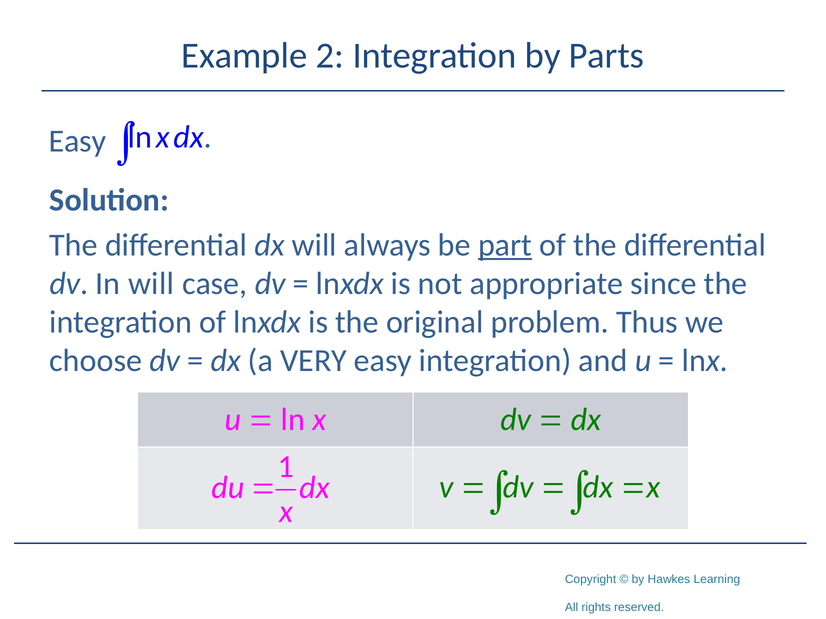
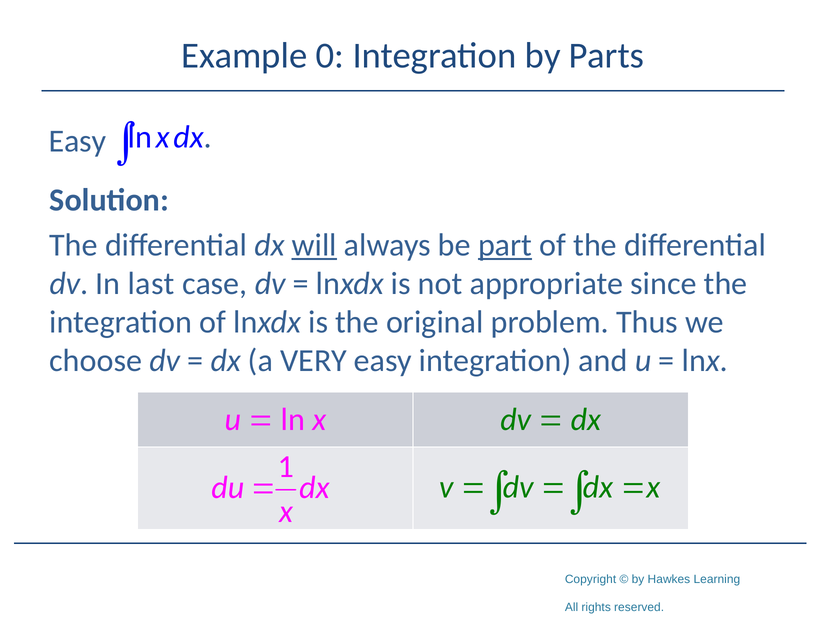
2: 2 -> 0 (330, 56)
will underline: none -> present (314, 245)
In will: will -> last (151, 284)
